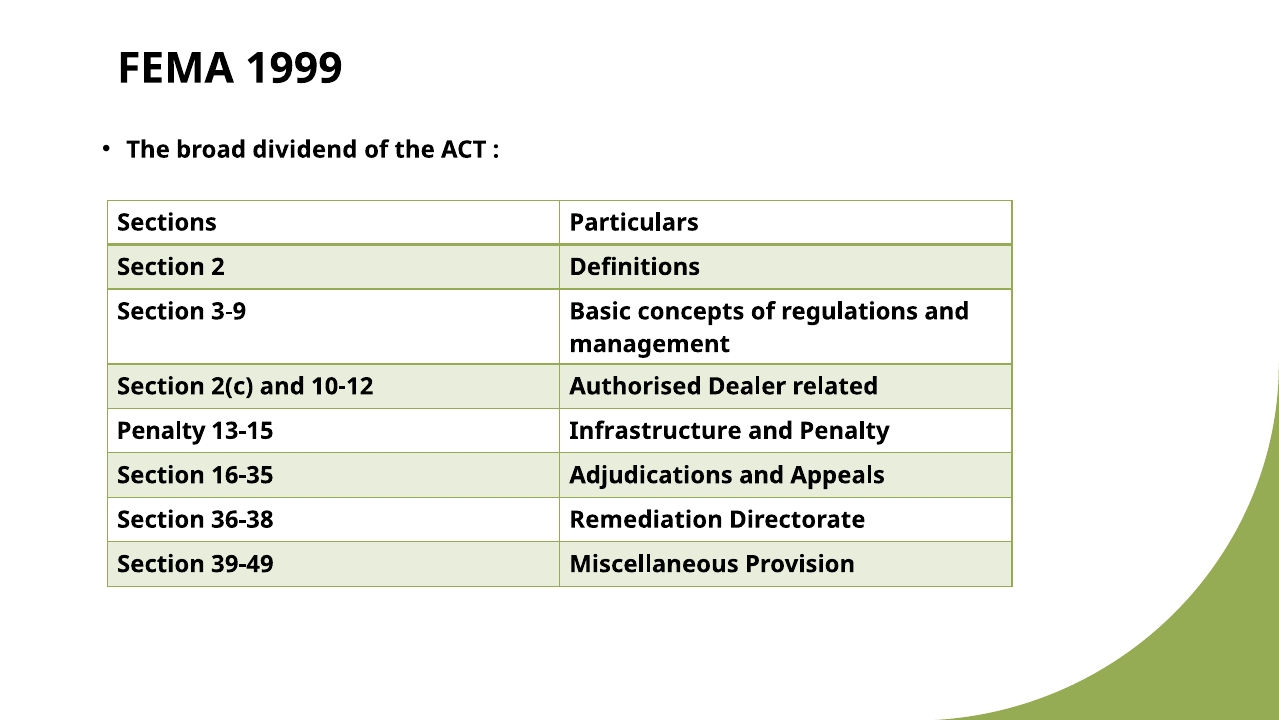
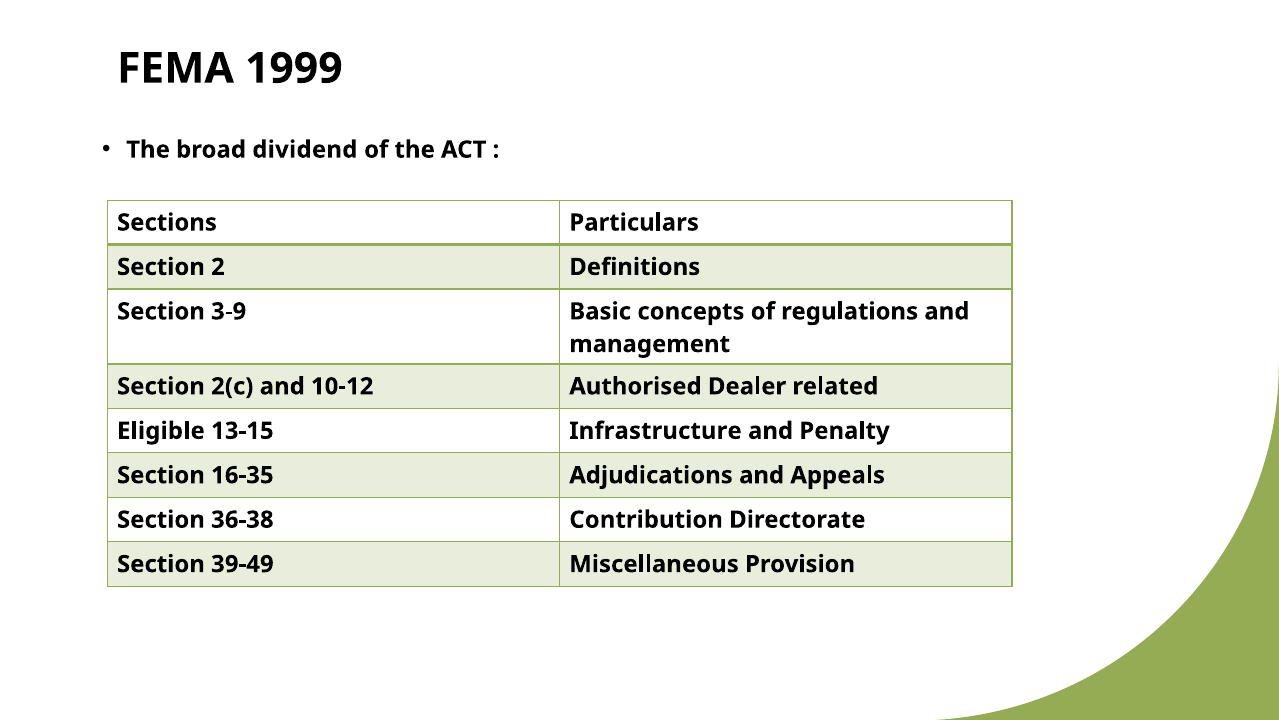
Penalty: Penalty -> Eligible (161, 431)
Remediation: Remediation -> Contribution (646, 519)
